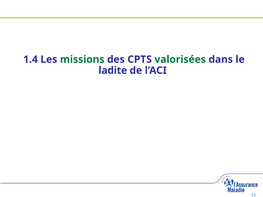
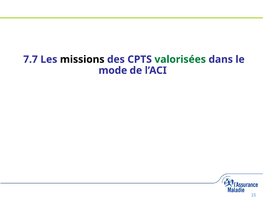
1.4: 1.4 -> 7.7 (30, 59)
missions colour: green -> black (82, 59)
ladite: ladite -> mode (113, 71)
